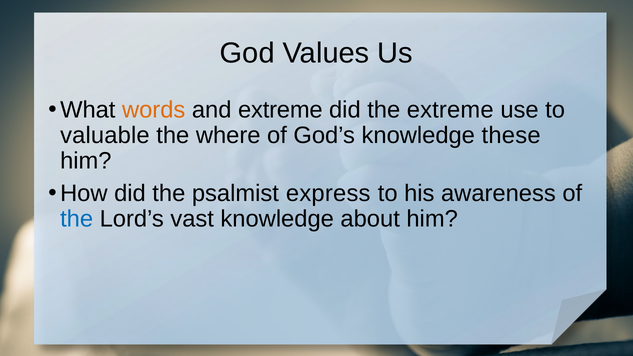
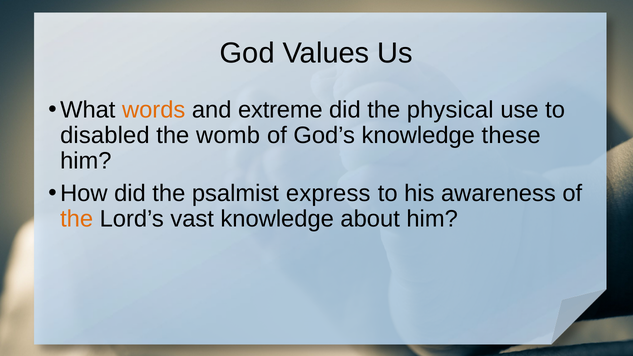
the extreme: extreme -> physical (450, 110)
valuable: valuable -> disabled (105, 135)
where: where -> womb (228, 135)
the colour: blue -> orange (77, 219)
